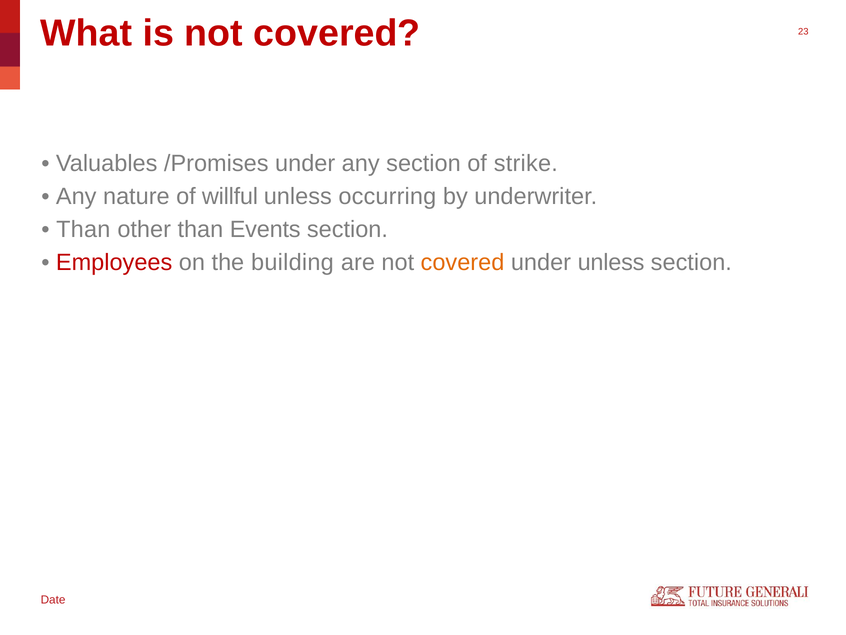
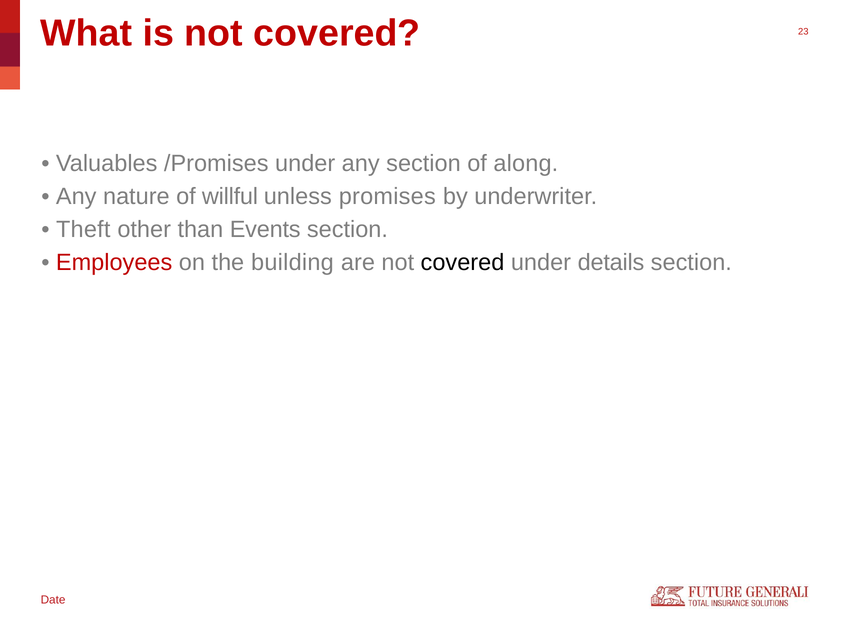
strike: strike -> along (526, 164)
occurring: occurring -> promises (387, 196)
Than: Than -> Theft (83, 229)
covered colour: orange -> black (462, 262)
under unless: unless -> details (611, 262)
